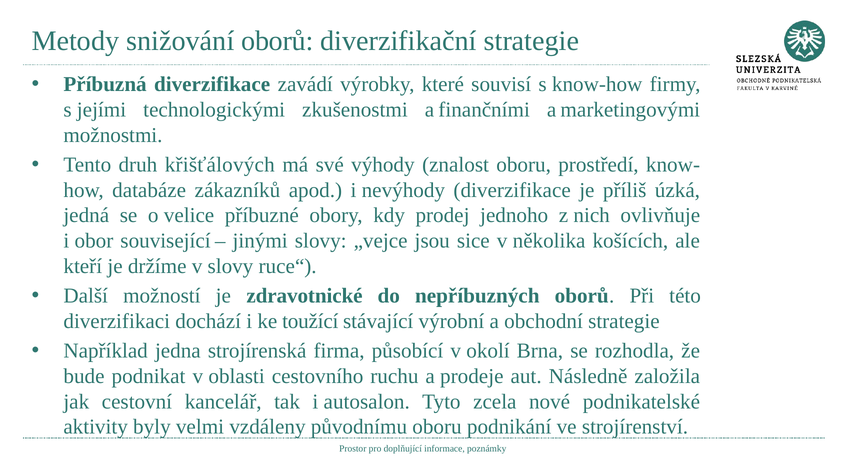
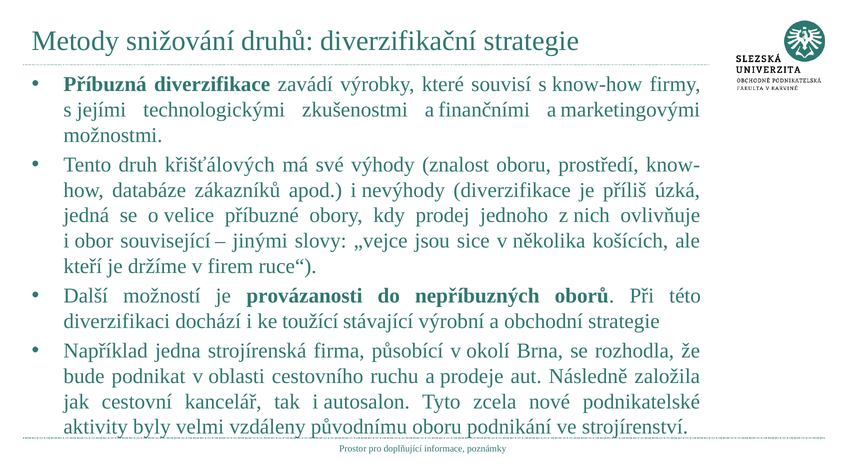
snižování oborů: oborů -> druhů (277, 41)
v slovy: slovy -> firem (230, 266)
zdravotnické: zdravotnické -> provázanosti (304, 296)
